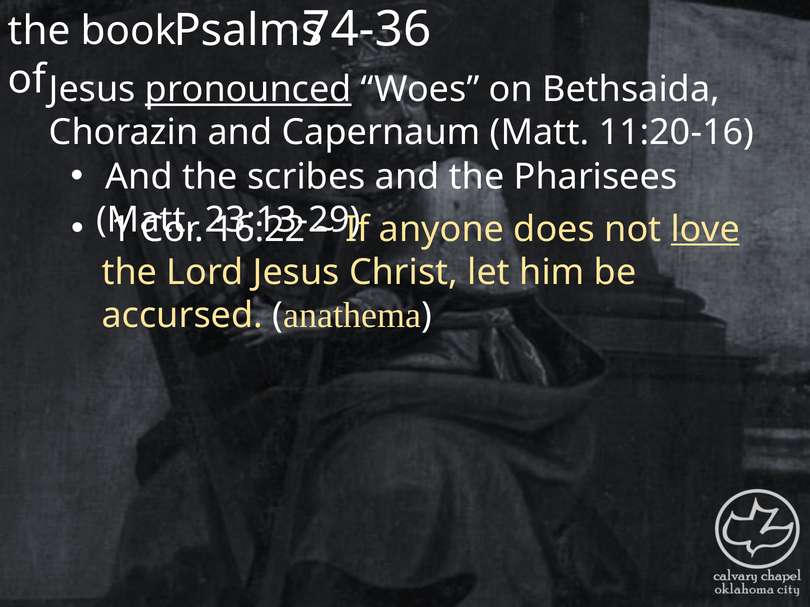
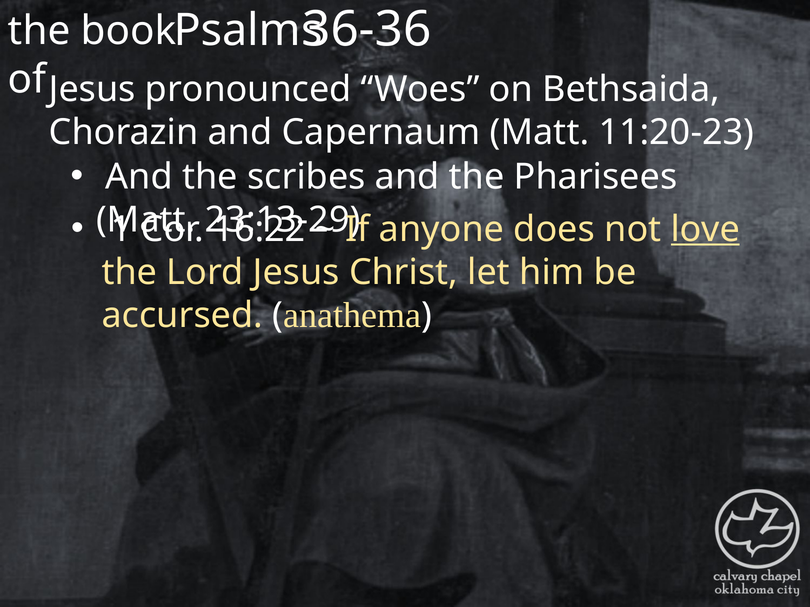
74-36: 74-36 -> 36-36 (367, 29)
pronounced underline: present -> none (248, 89)
11:20-16: 11:20-16 -> 11:20-23 (676, 133)
